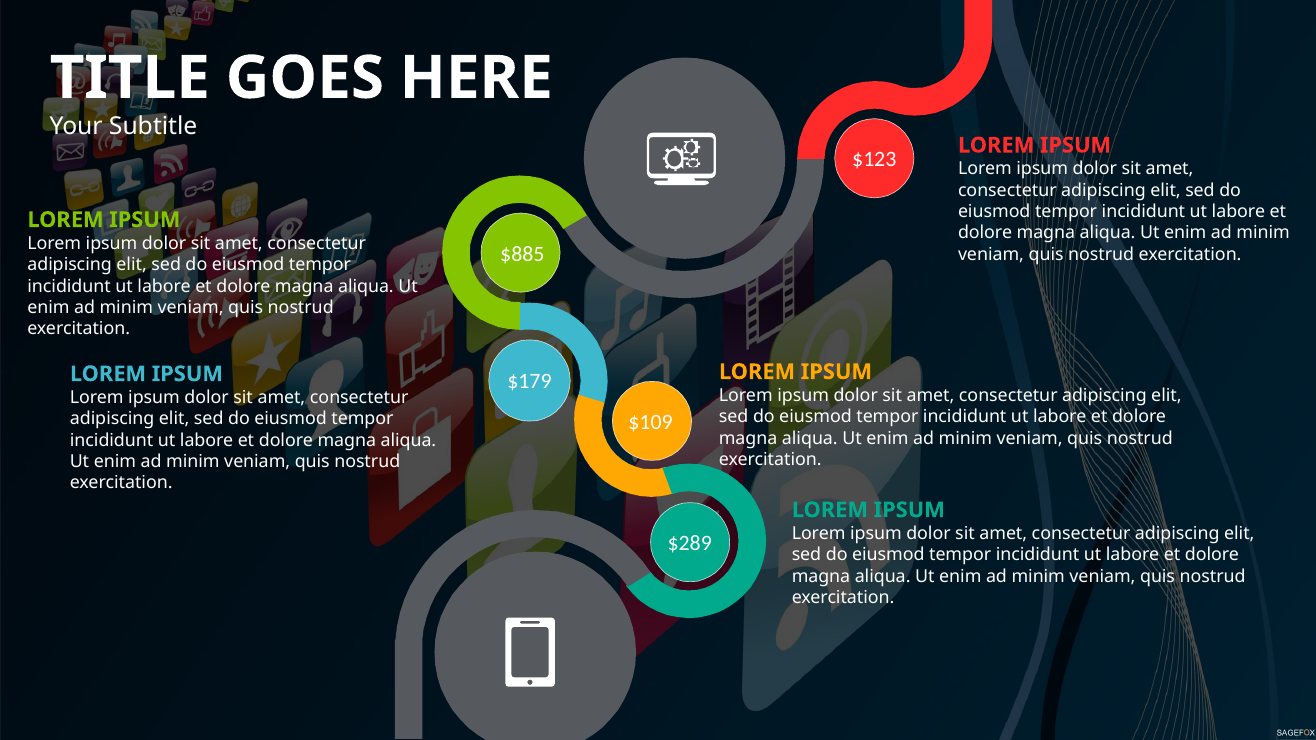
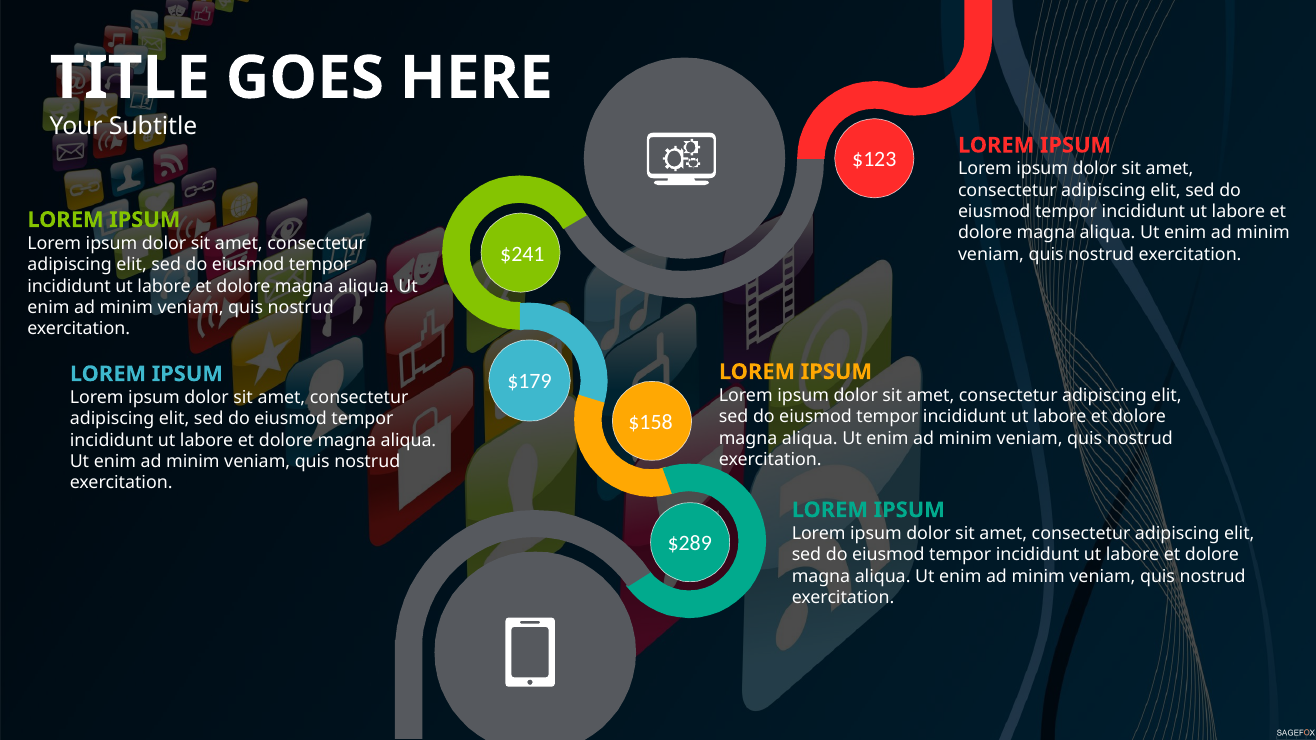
$885: $885 -> $241 (522, 254)
$109: $109 -> $158 (651, 423)
